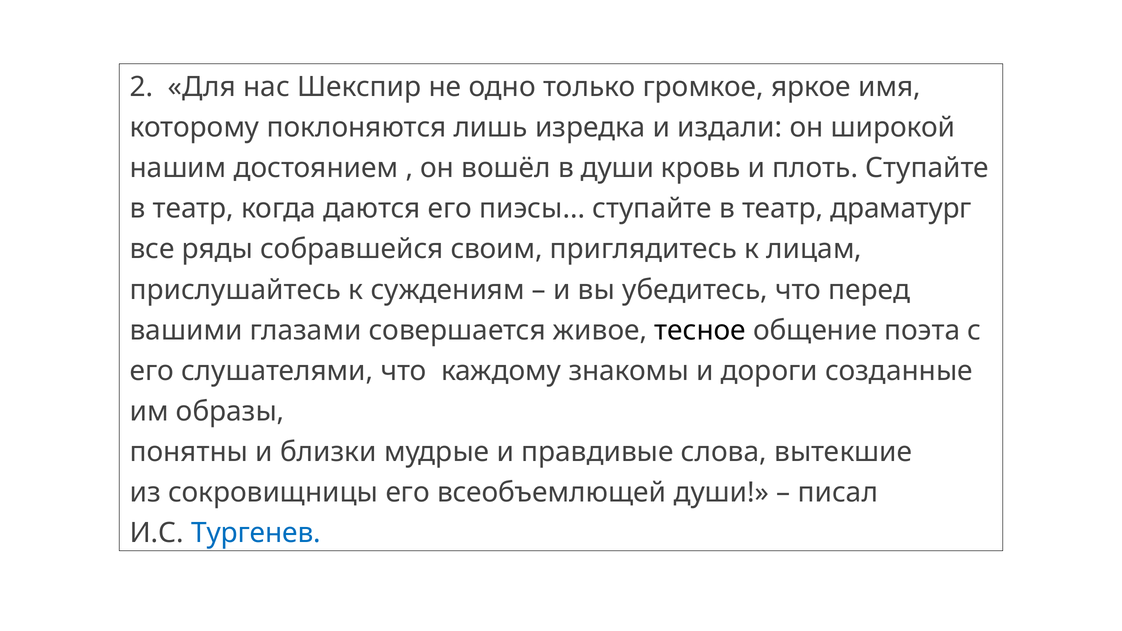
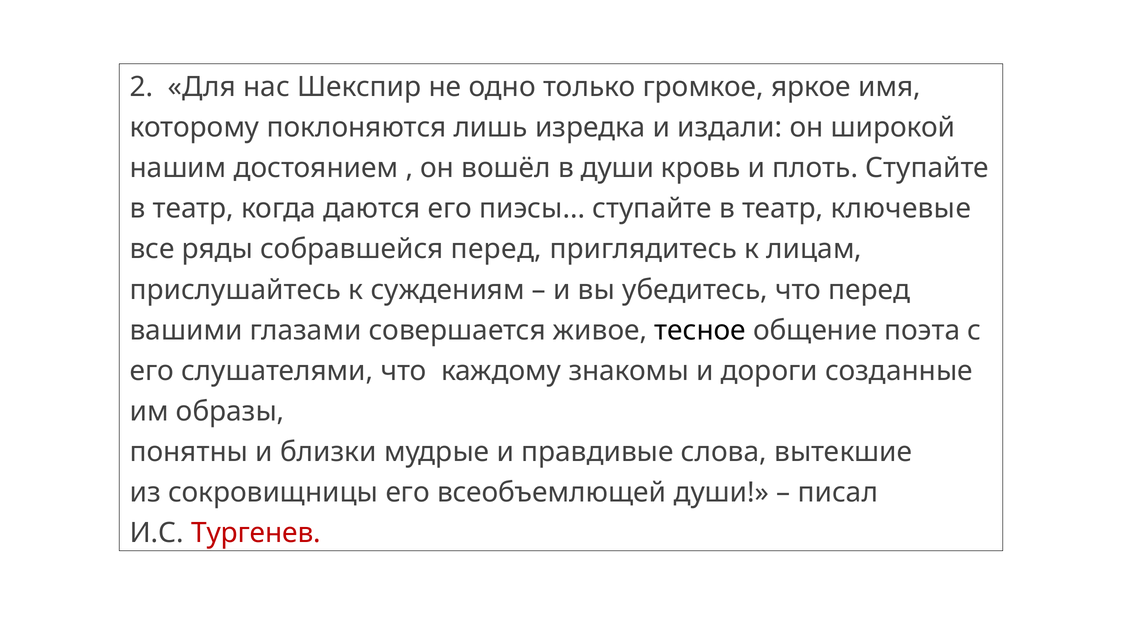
драматург: драматург -> ключевые (901, 209)
собравшейся своим: своим -> перед (496, 249)
Тургенев colour: blue -> red (256, 533)
